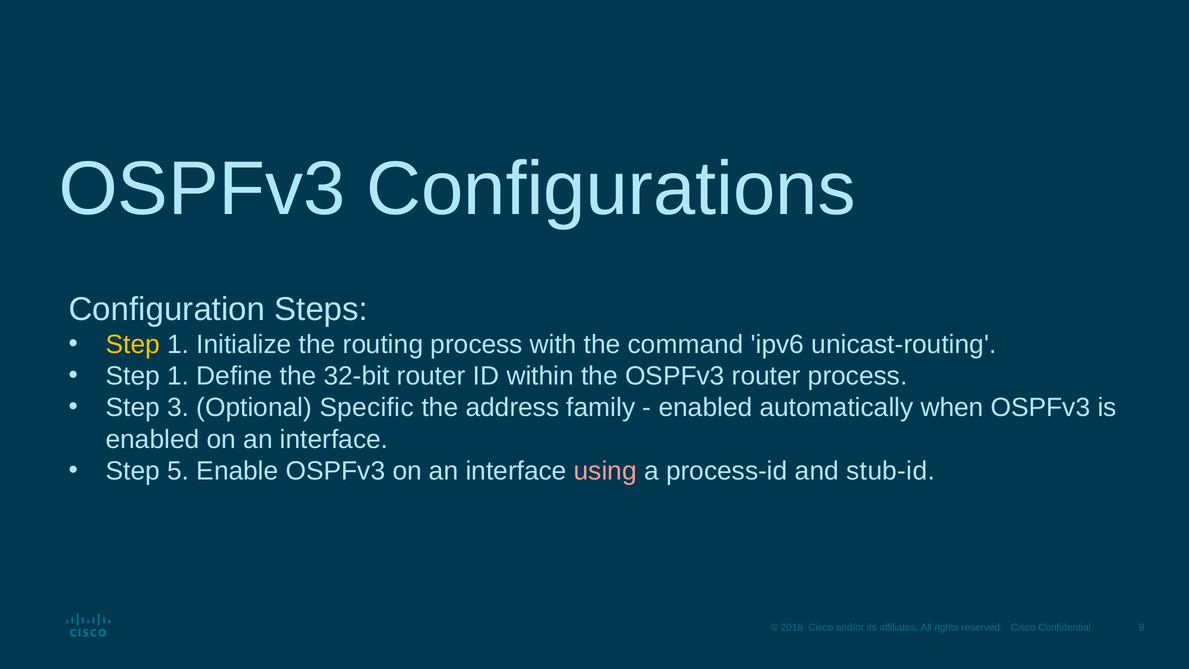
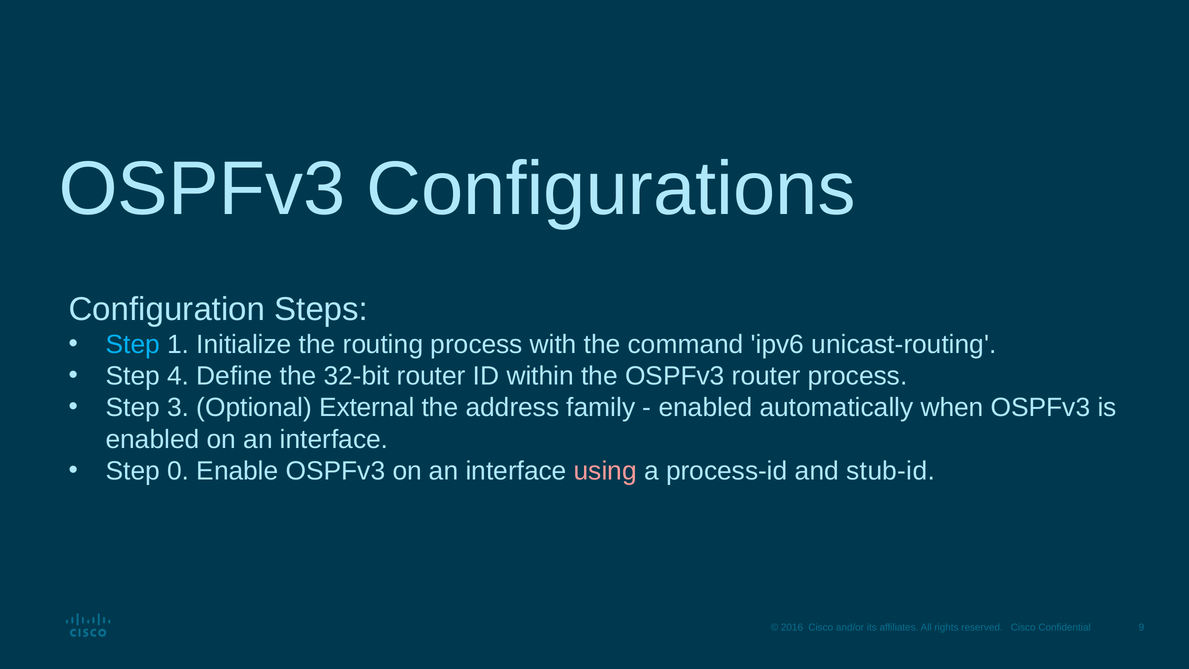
Step colour: yellow -> light blue (133, 344)
1: 1 -> 4 (178, 376)
Specific: Specific -> External (367, 408)
5: 5 -> 0 (178, 471)
